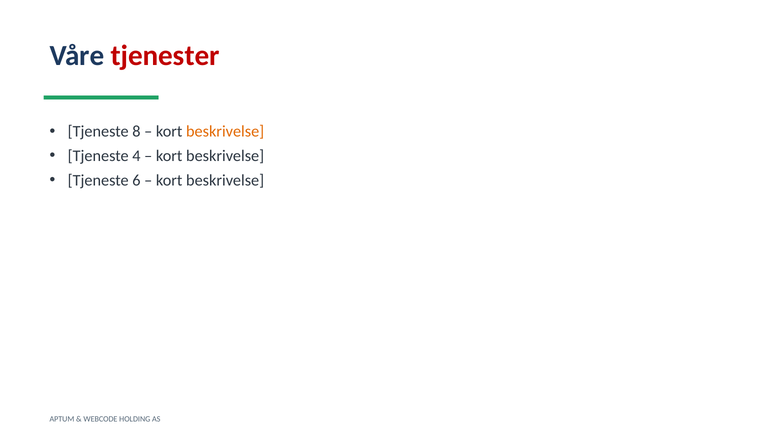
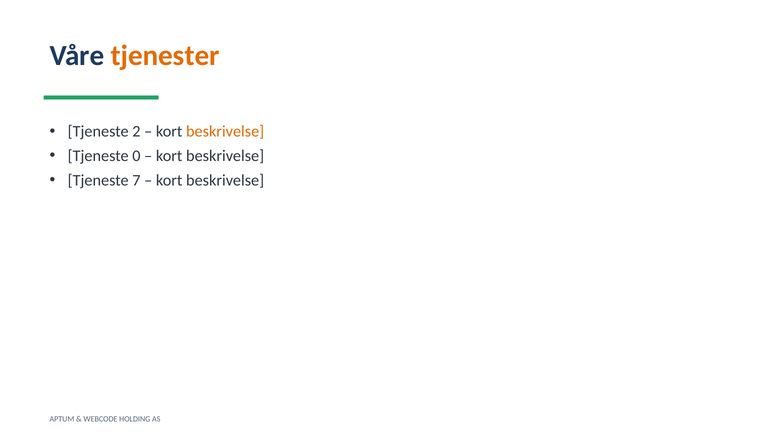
tjenester colour: red -> orange (165, 56)
8: 8 -> 2 (136, 132)
4: 4 -> 0 (136, 156)
6: 6 -> 7 (136, 180)
